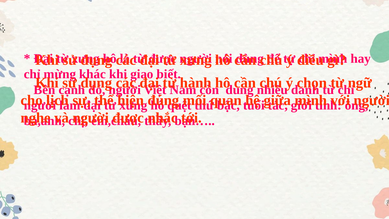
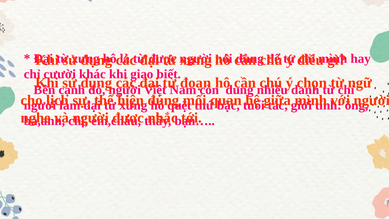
mừng: mừng -> cưười (60, 74)
hành: hành -> đoạn (196, 83)
